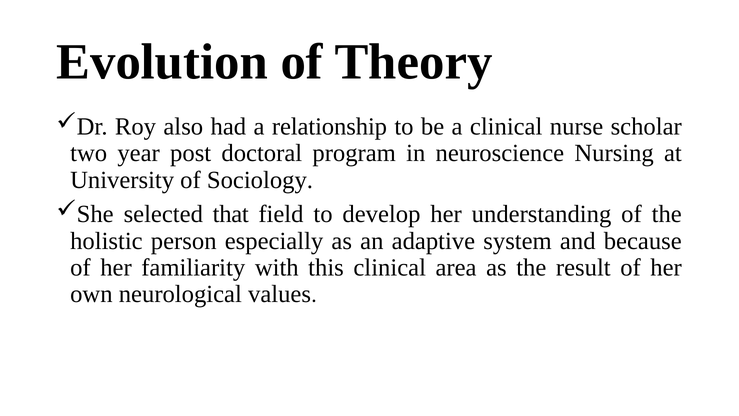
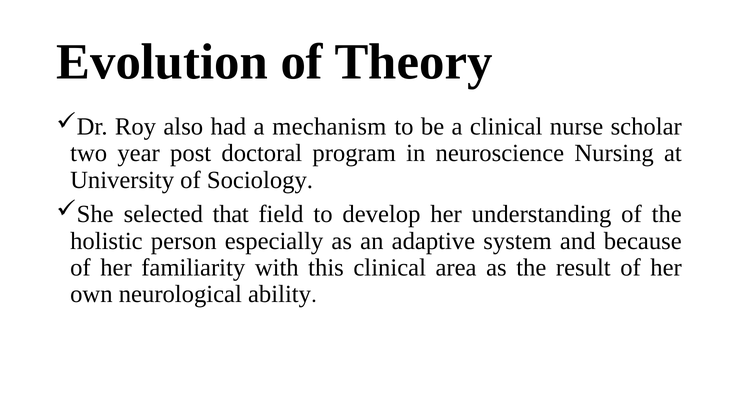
relationship: relationship -> mechanism (329, 127)
values: values -> ability (280, 294)
